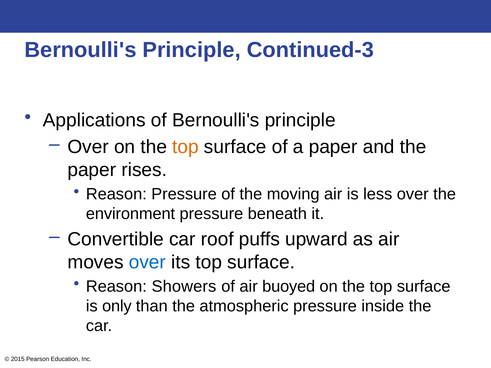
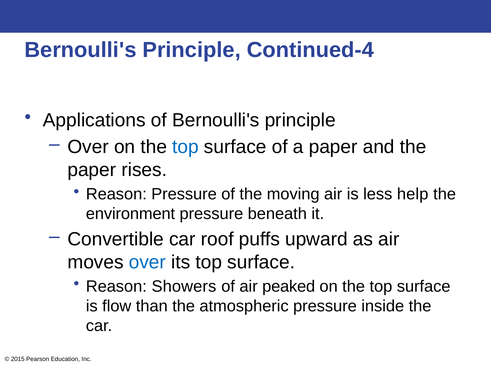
Continued-3: Continued-3 -> Continued-4 (310, 50)
top colour: orange -> blue (186, 147)
less over: over -> help (413, 194)
buoyed: buoyed -> peaked (289, 287)
only: only -> flow (117, 306)
